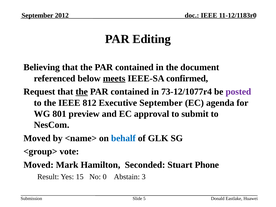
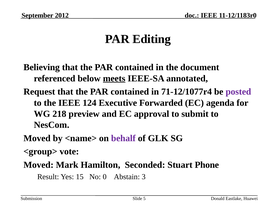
confirmed: confirmed -> annotated (187, 78)
the underline: present -> none (82, 92)
73-12/1077r4: 73-12/1077r4 -> 71-12/1077r4 (187, 92)
812: 812 -> 124 (90, 103)
Executive September: September -> Forwarded (161, 103)
801: 801 -> 218 (59, 114)
behalf colour: blue -> purple (123, 138)
